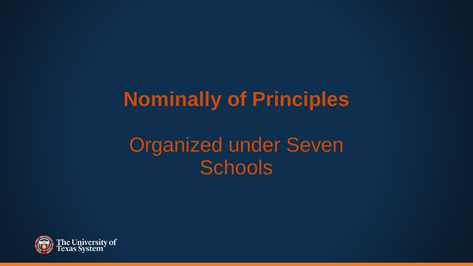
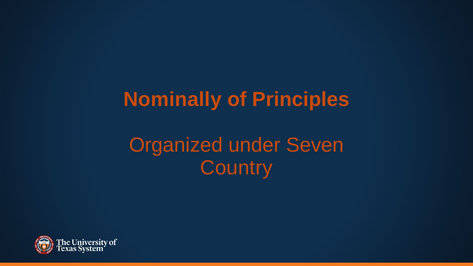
Schools: Schools -> Country (236, 168)
